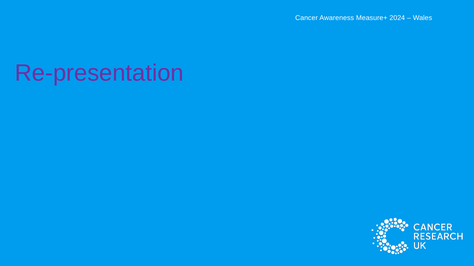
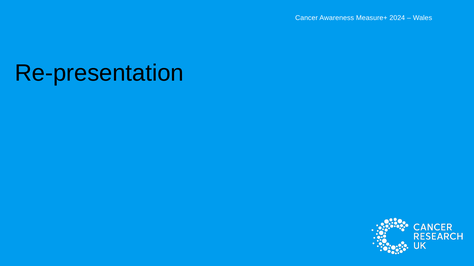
Re-presentation colour: purple -> black (99, 73)
